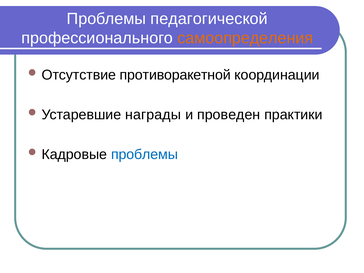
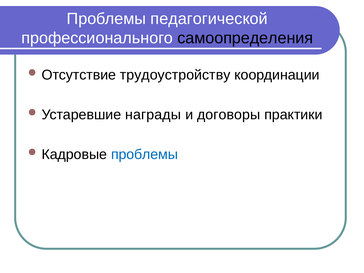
самоопределения colour: orange -> black (245, 38)
противоракетной: противоракетной -> трудоустройству (175, 75)
проведен: проведен -> договоры (229, 115)
